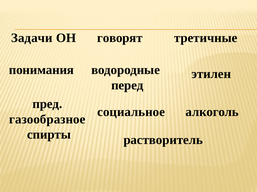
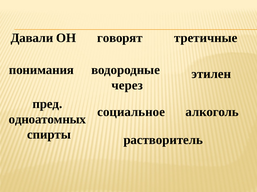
Задачи: Задачи -> Давали (32, 38)
перед: перед -> через (127, 86)
газообразное: газообразное -> одноатомных (47, 120)
